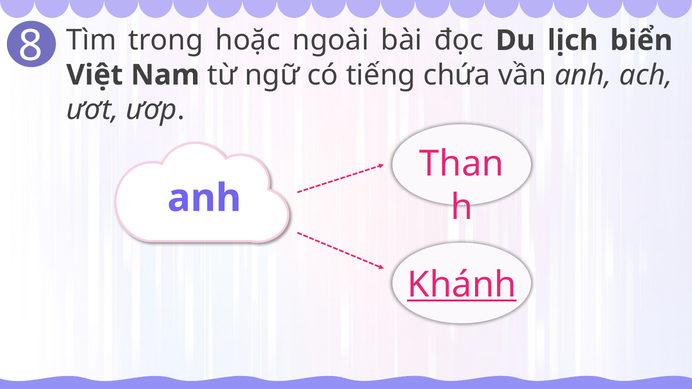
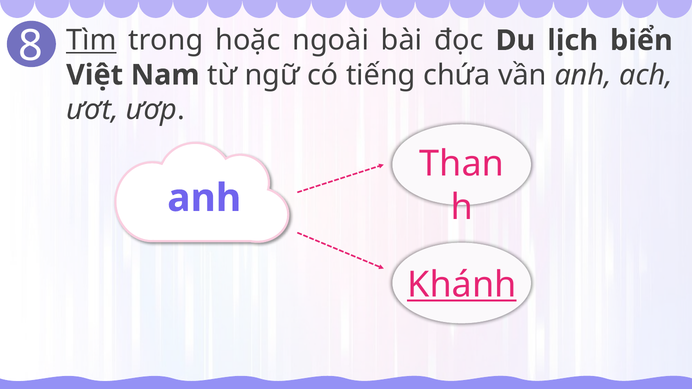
Tìm underline: none -> present (91, 40)
